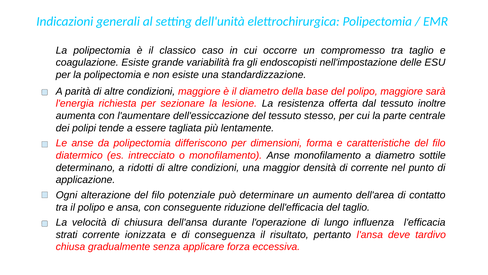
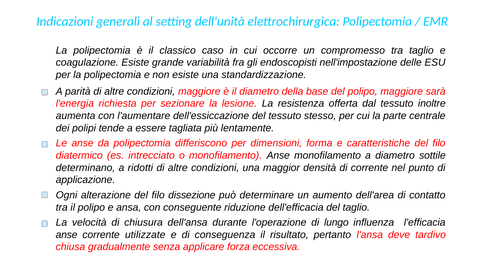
potenziale: potenziale -> dissezione (192, 195)
strati: strati -> anse (67, 234)
ionizzata: ionizzata -> utilizzate (145, 234)
